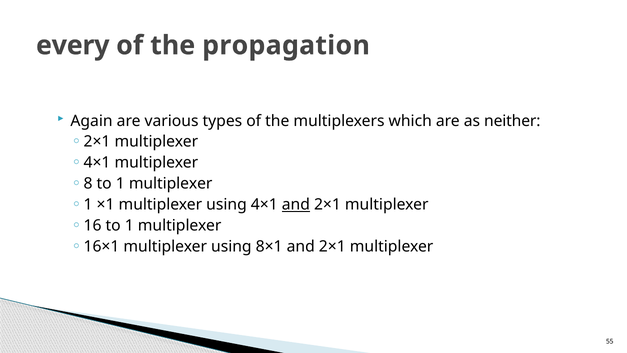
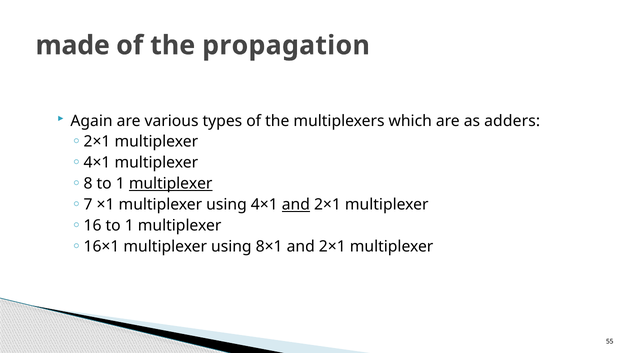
every: every -> made (73, 45)
neither: neither -> adders (512, 121)
multiplexer underline: none -> present (171, 184)
1: 1 -> 7 (88, 204)
